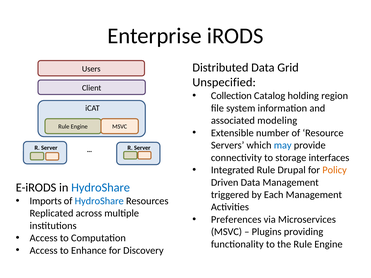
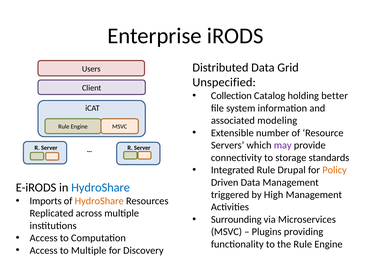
region: region -> better (335, 96)
may colour: blue -> purple (283, 145)
interfaces: interfaces -> standards (329, 158)
Each: Each -> High (274, 195)
HydroShare colour: blue -> orange (99, 201)
Preferences: Preferences -> Surrounding (236, 220)
to Enhance: Enhance -> Multiple (89, 251)
